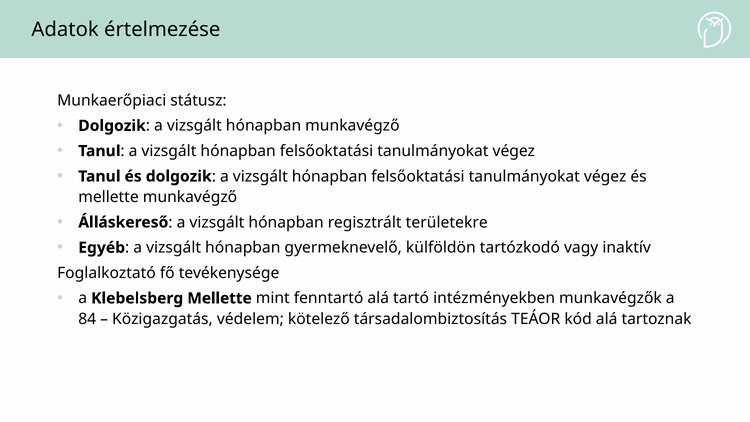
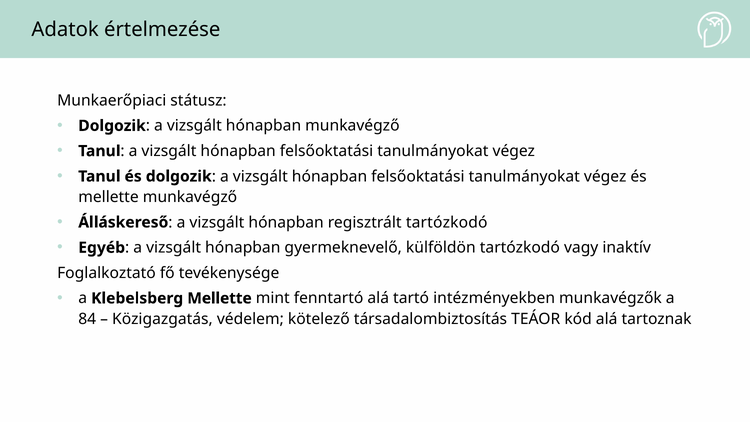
regisztrált területekre: területekre -> tartózkodó (447, 222)
